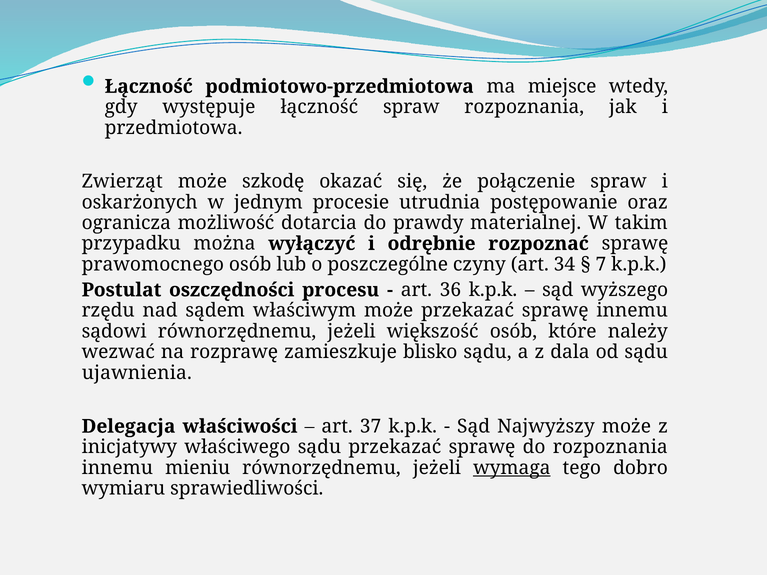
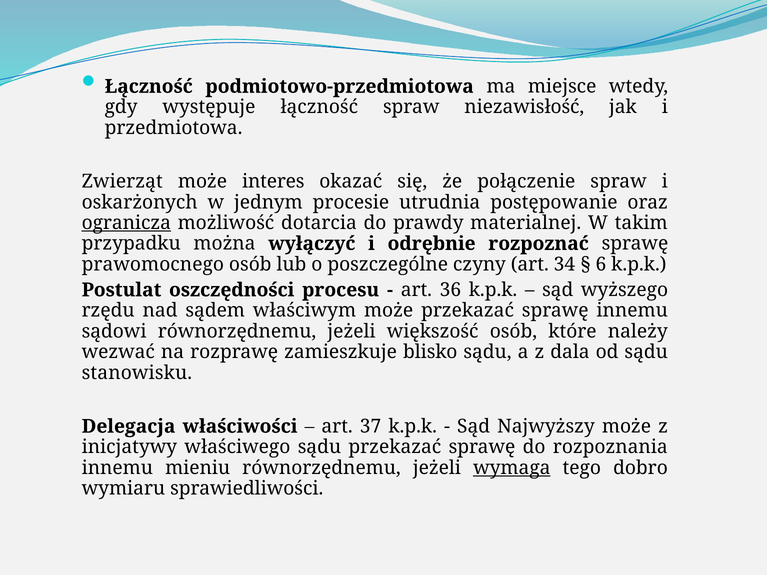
spraw rozpoznania: rozpoznania -> niezawisłość (524, 107)
szkodę: szkodę -> interes (273, 182)
ogranicza underline: none -> present (126, 223)
7: 7 -> 6 (601, 264)
ujawnienia: ujawnienia -> stanowisku (137, 373)
